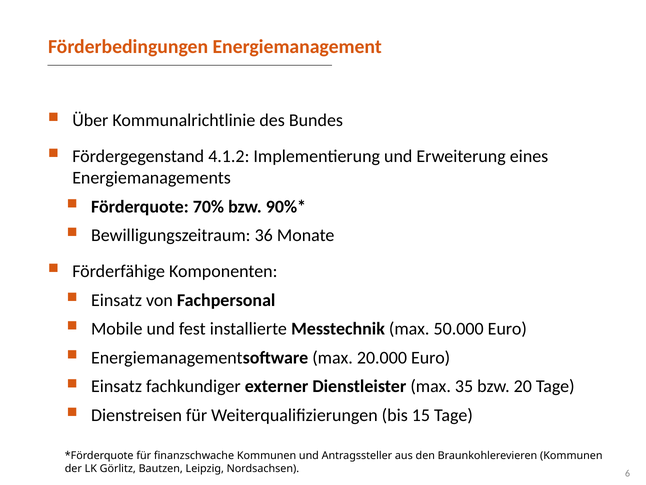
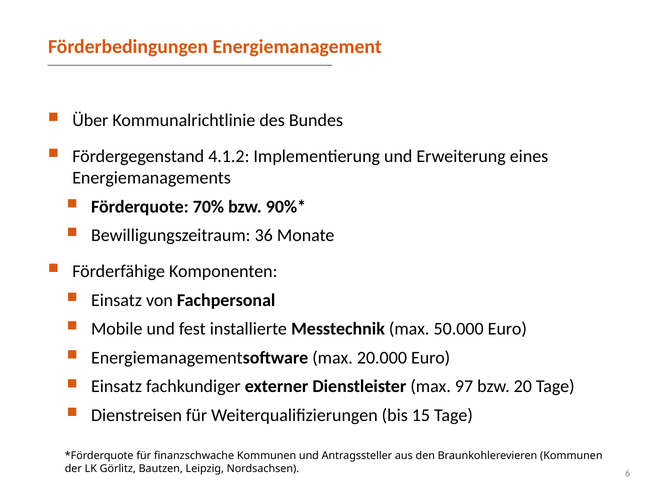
35: 35 -> 97 (464, 386)
